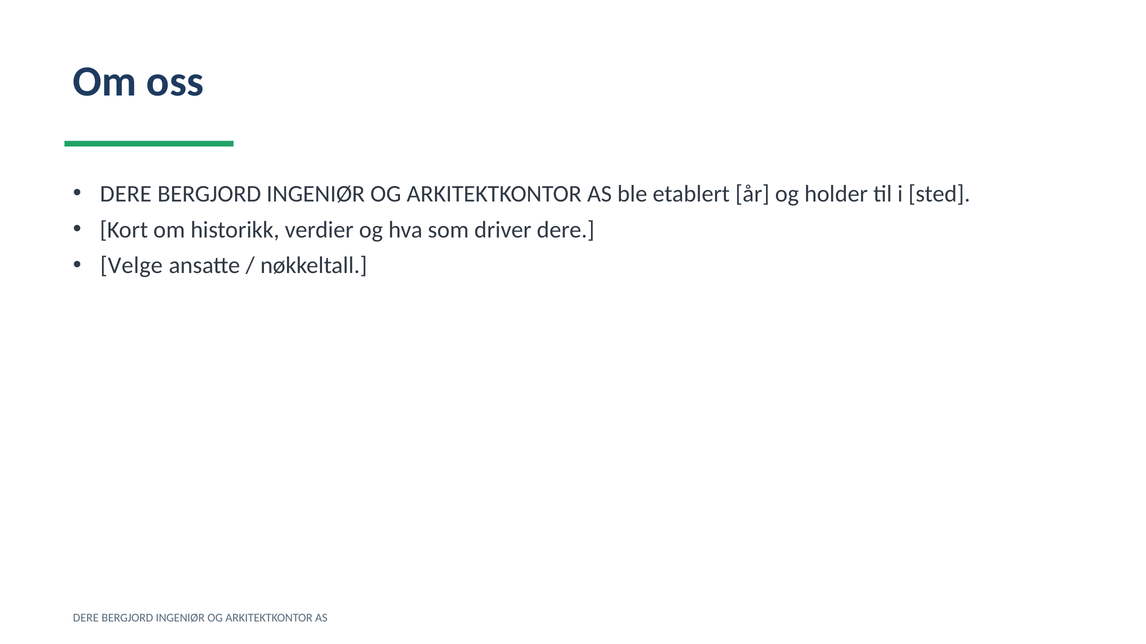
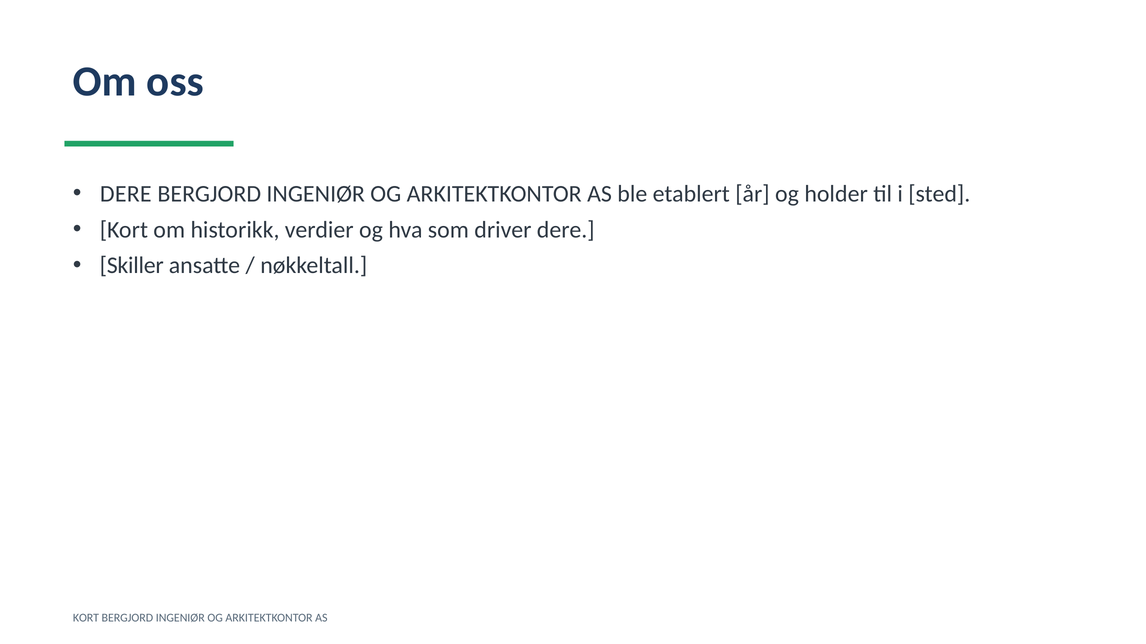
Velge: Velge -> Skiller (132, 266)
DERE: DERE -> KORT (86, 619)
